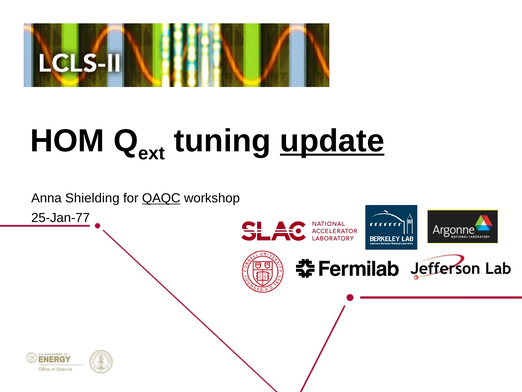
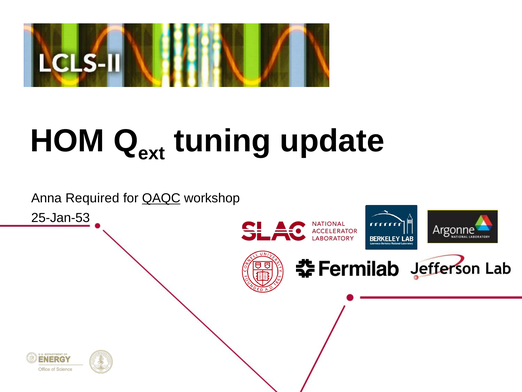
update underline: present -> none (332, 141)
Shielding: Shielding -> Required (92, 198)
25-Jan-77: 25-Jan-77 -> 25-Jan-53 (61, 217)
